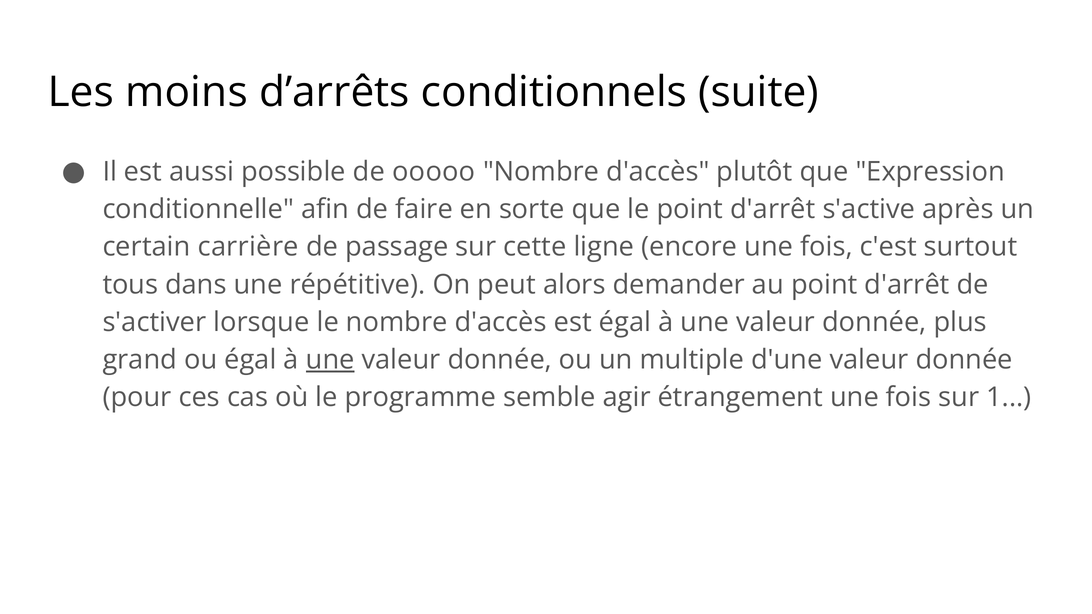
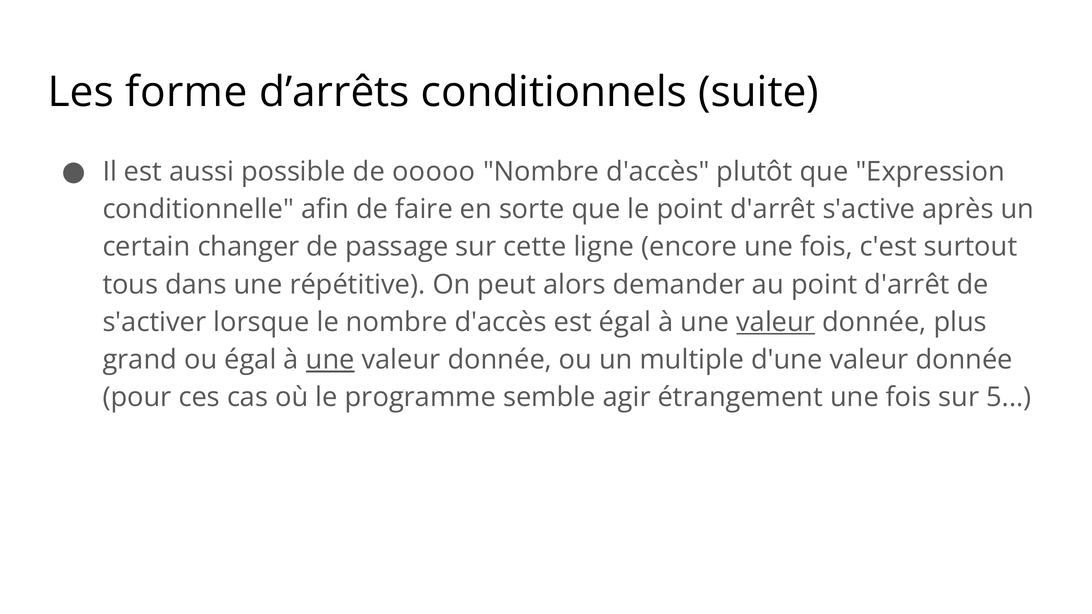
moins: moins -> forme (186, 93)
carrière: carrière -> changer (248, 247)
valeur underline: none -> present (776, 322)
1: 1 -> 5 (1009, 398)
